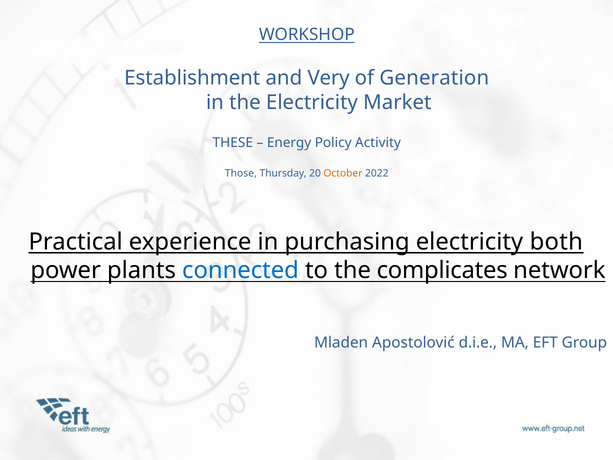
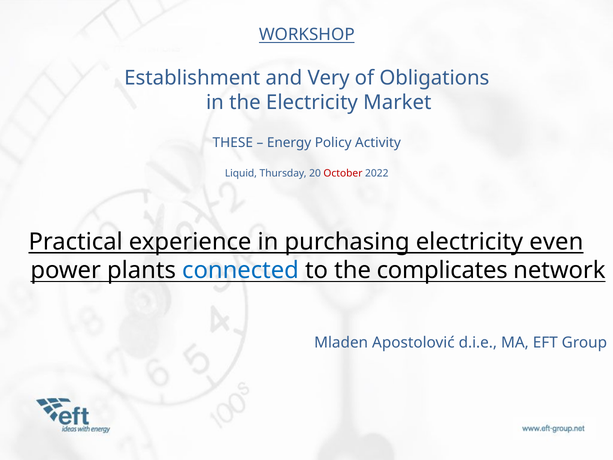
Generation: Generation -> Obligations (434, 78)
Those: Those -> Liquid (241, 173)
October colour: orange -> red (343, 173)
both: both -> even (556, 242)
